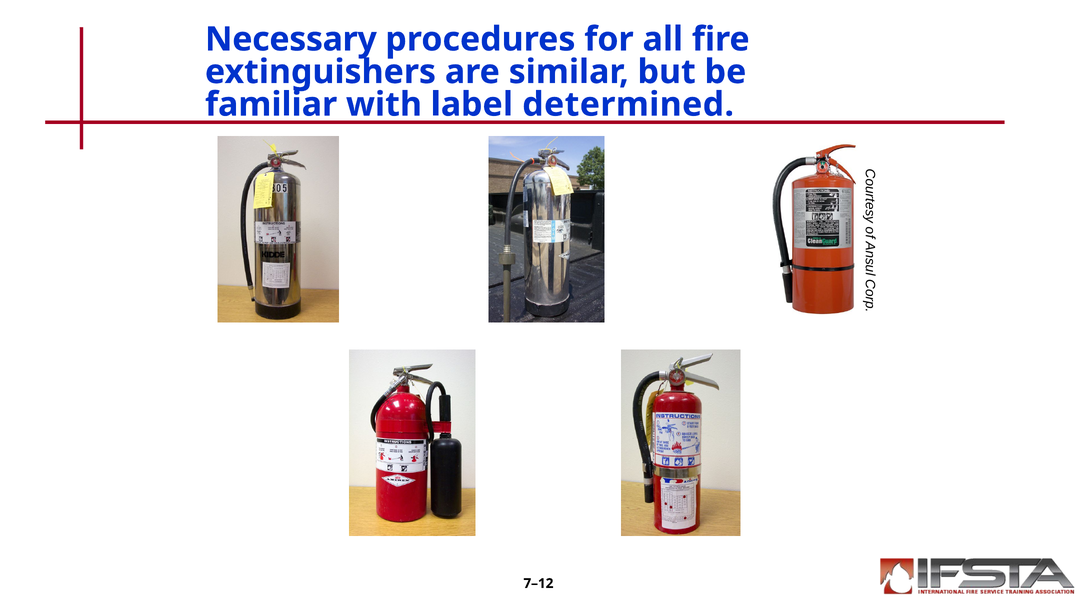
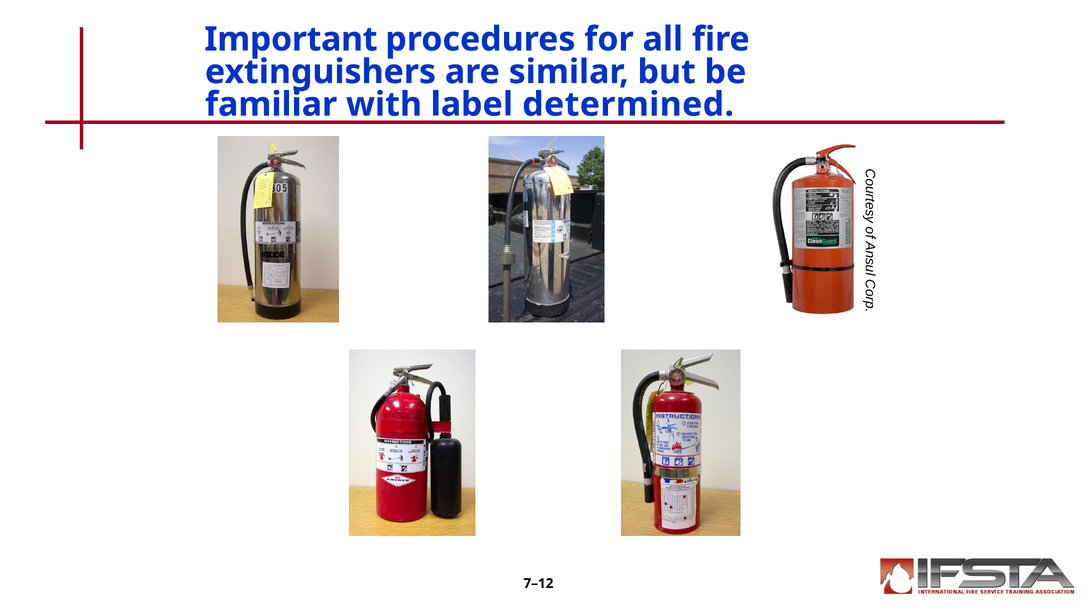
Necessary: Necessary -> Important (291, 39)
